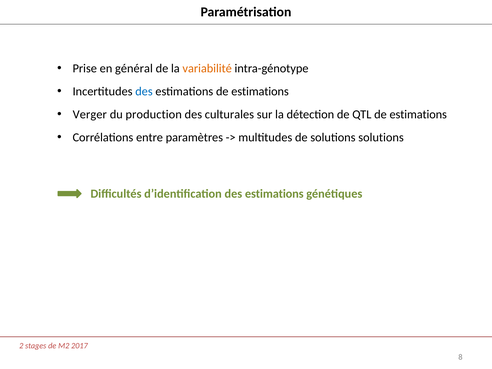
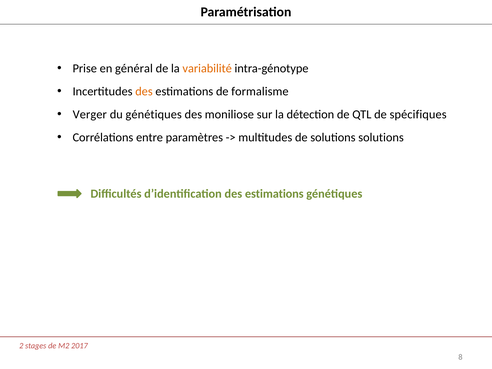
des colour: blue -> orange (144, 91)
estimations de estimations: estimations -> formalisme (260, 91)
du production: production -> génétiques (154, 114)
culturales: culturales -> moniliose (229, 114)
QTL de estimations: estimations -> spécifiques (418, 114)
